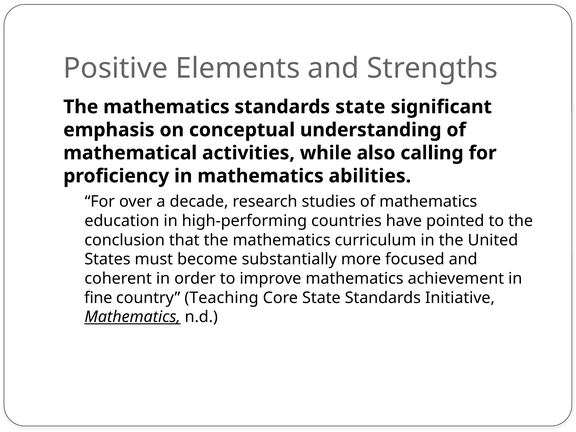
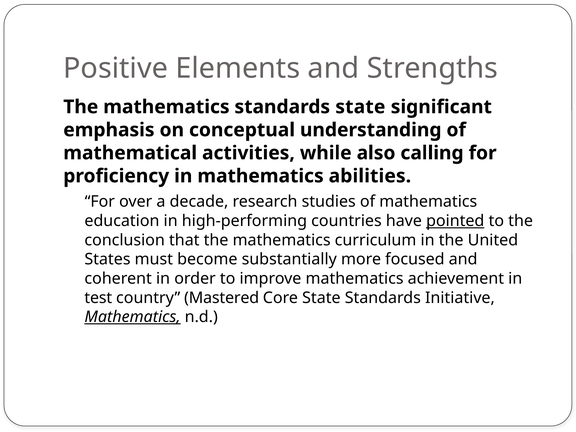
pointed underline: none -> present (455, 221)
fine: fine -> test (98, 298)
Teaching: Teaching -> Mastered (222, 298)
